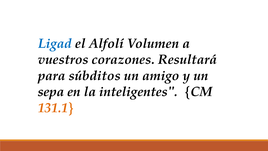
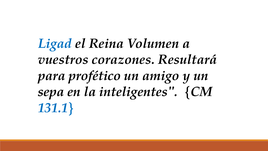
Alfolí: Alfolí -> Reina (106, 43)
súbditos: súbditos -> profético (95, 75)
131.1 colour: orange -> blue (56, 108)
